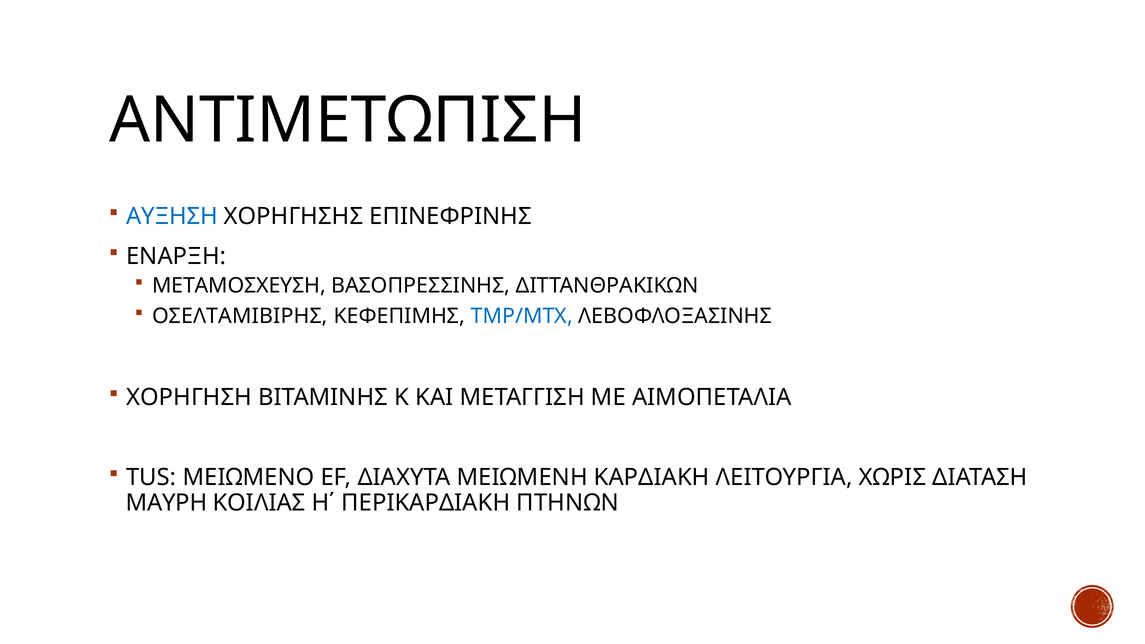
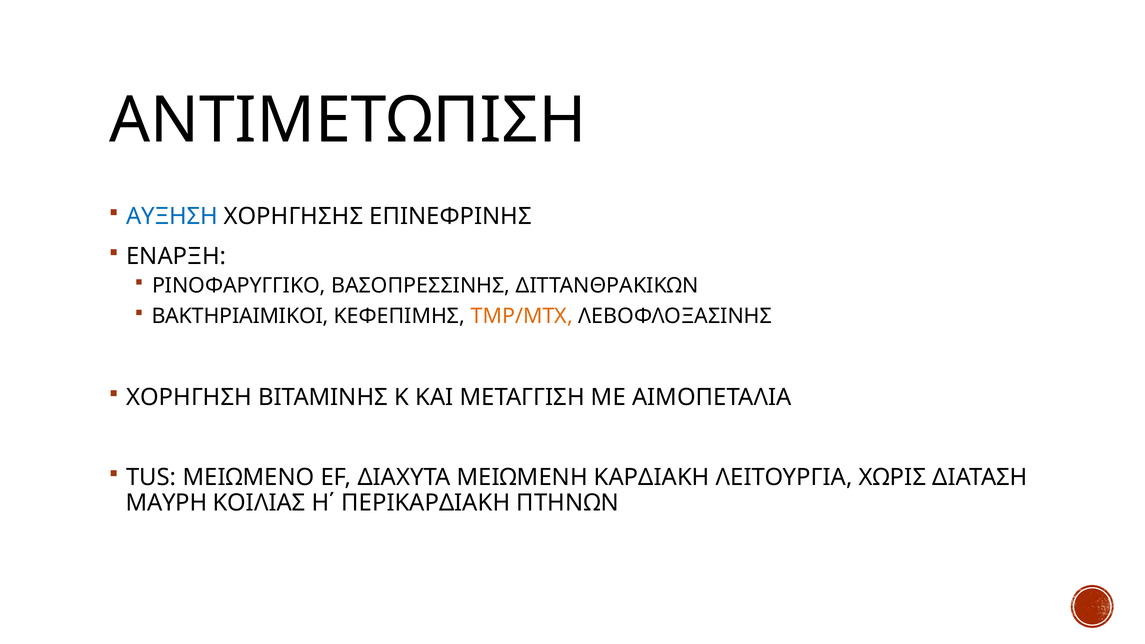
ΜΕΤΑΜΟΣΧΕΥΣΗ: ΜΕΤΑΜΟΣΧΕΥΣΗ -> ΡΙΝΟΦΑΡΥΓΓΙΚΟ (239, 286)
ΟΣΕΛΤΑΜΙΒΙΡΗΣ: ΟΣΕΛΤΑΜΙΒΙΡΗΣ -> ΒΑΚΤΗΡΙΑΙΜΙΚΟΙ (240, 316)
TMP/MTX colour: blue -> orange (522, 316)
